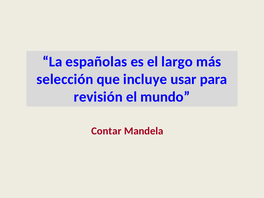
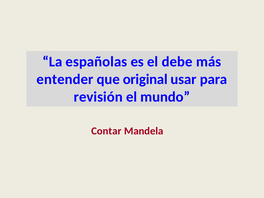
largo: largo -> debe (177, 62)
selección: selección -> entender (65, 79)
incluye: incluye -> original (145, 79)
